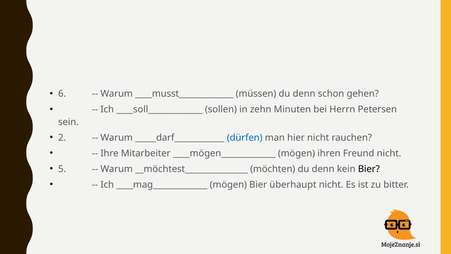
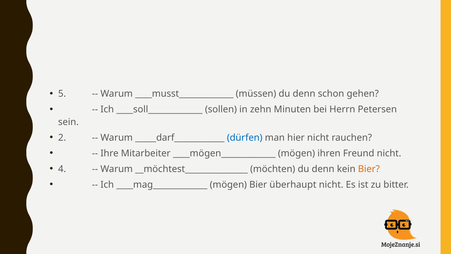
6: 6 -> 5 (62, 94)
5: 5 -> 4 (62, 169)
Bier colour: black -> orange (369, 169)
